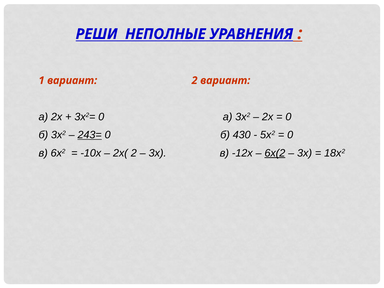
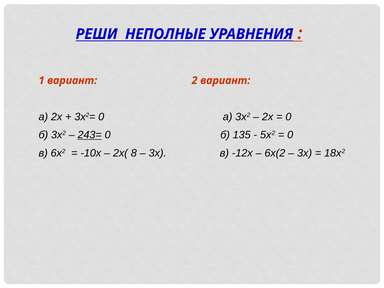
430: 430 -> 135 (242, 135)
2х( 2: 2 -> 8 (134, 153)
6х(2 underline: present -> none (275, 153)
